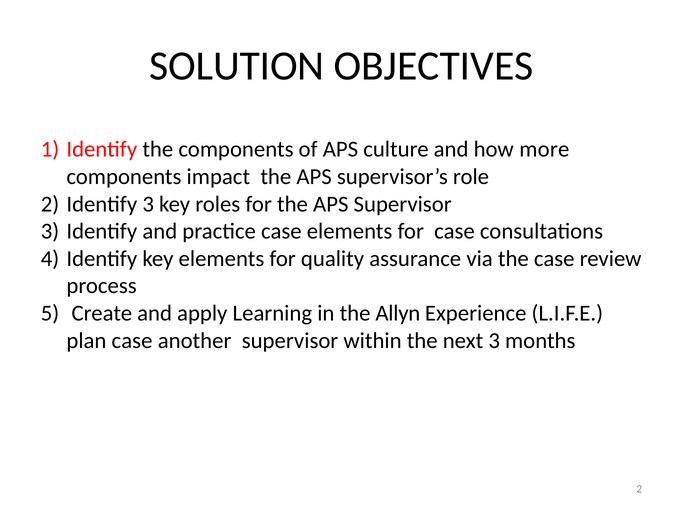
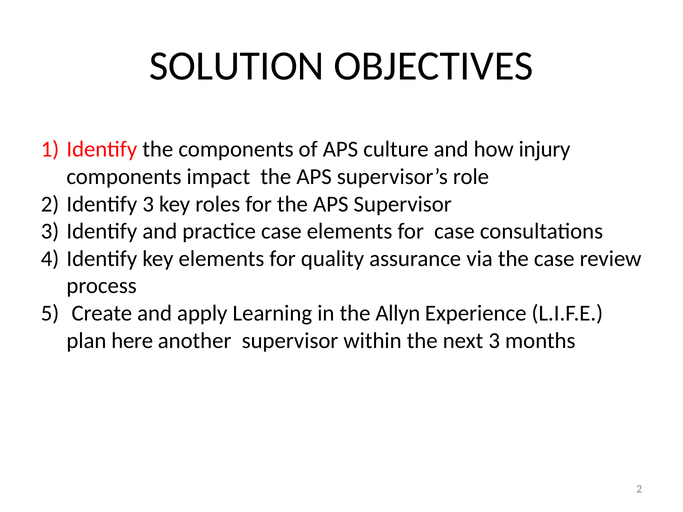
more: more -> injury (545, 149)
plan case: case -> here (132, 341)
